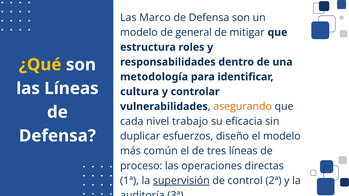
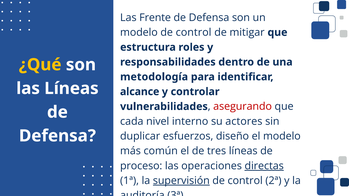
Marco: Marco -> Frente (155, 18)
modelo de general: general -> control (194, 32)
cultura: cultura -> alcance (140, 92)
asegurando colour: orange -> red (243, 107)
trabajo: trabajo -> interno (190, 122)
eficacia: eficacia -> actores (244, 122)
directas underline: none -> present (264, 166)
